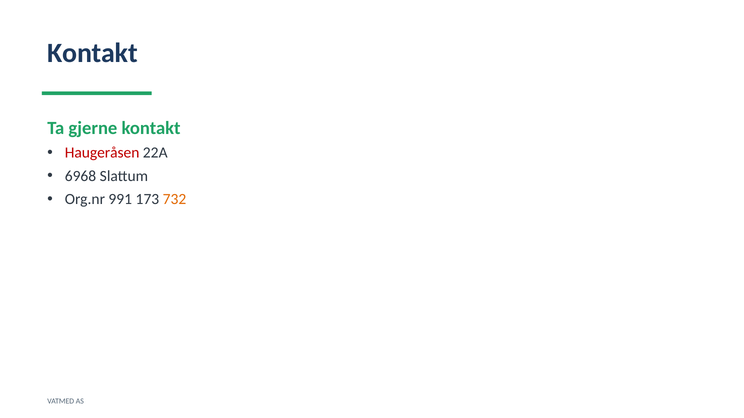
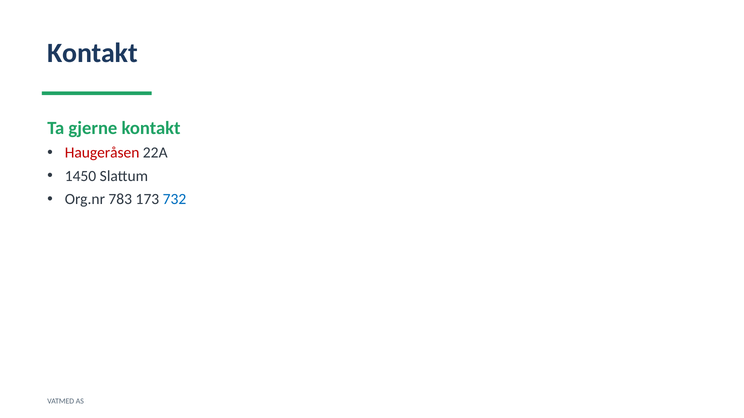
6968: 6968 -> 1450 (80, 176)
991: 991 -> 783 (120, 200)
732 colour: orange -> blue (175, 200)
